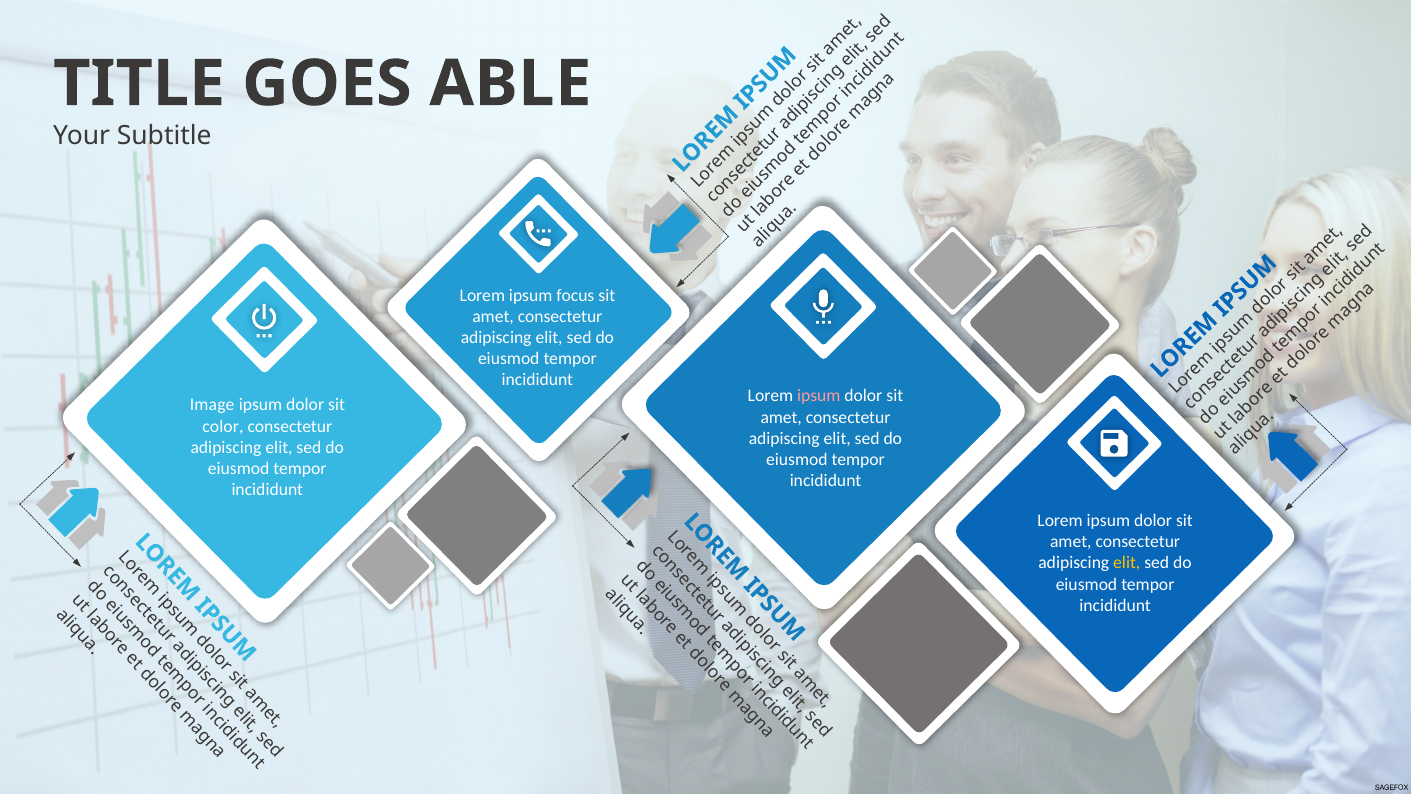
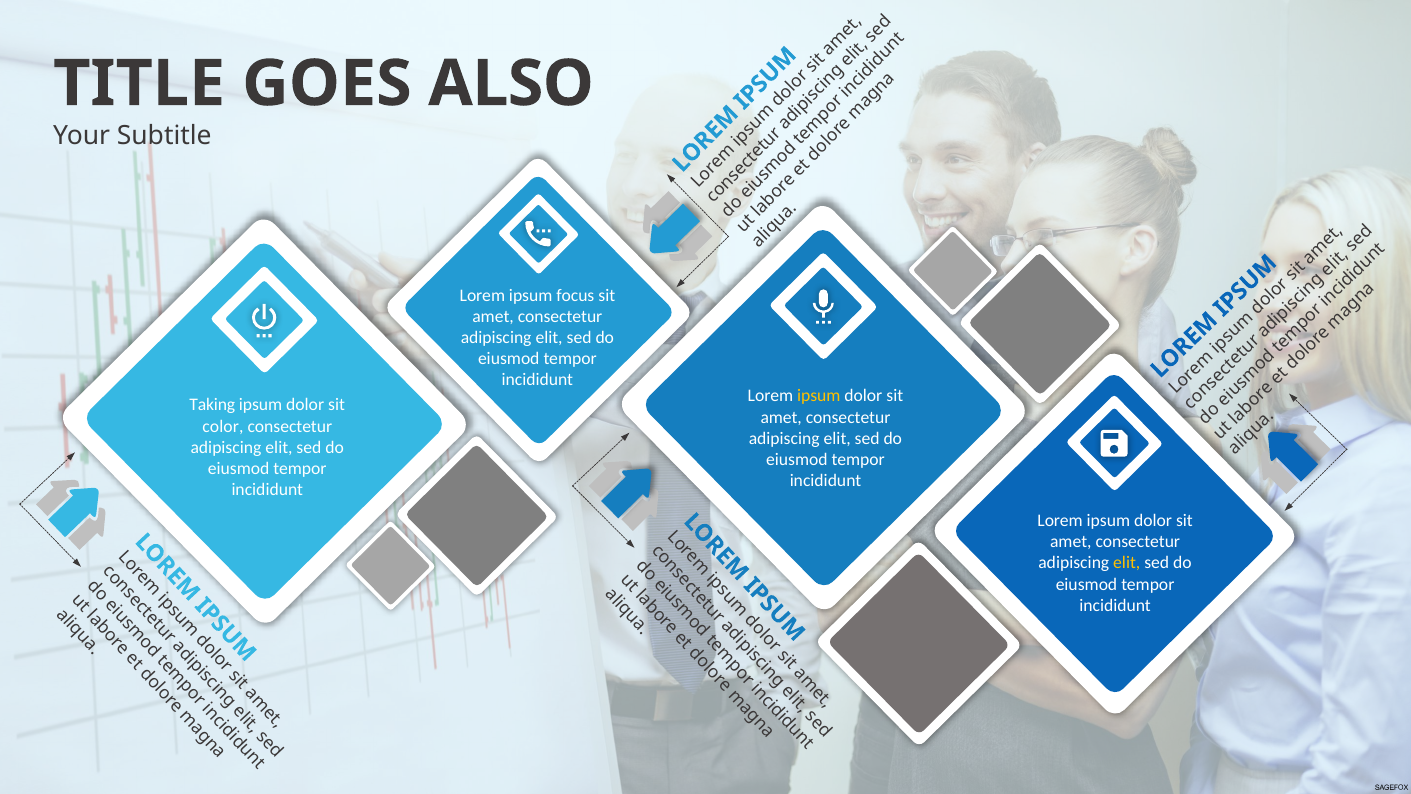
ABLE: ABLE -> ALSO (511, 84)
ipsum colour: pink -> yellow (819, 396)
Image: Image -> Taking (212, 405)
